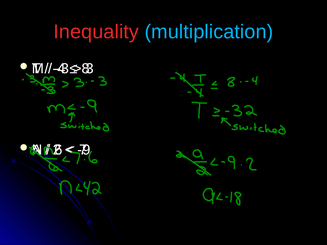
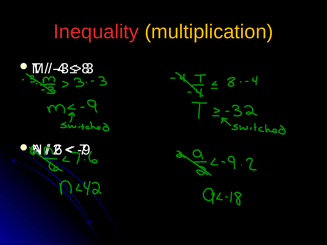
multiplication colour: light blue -> yellow (209, 32)
